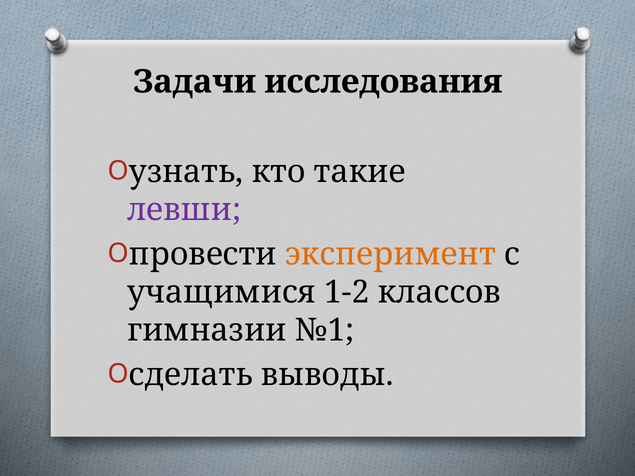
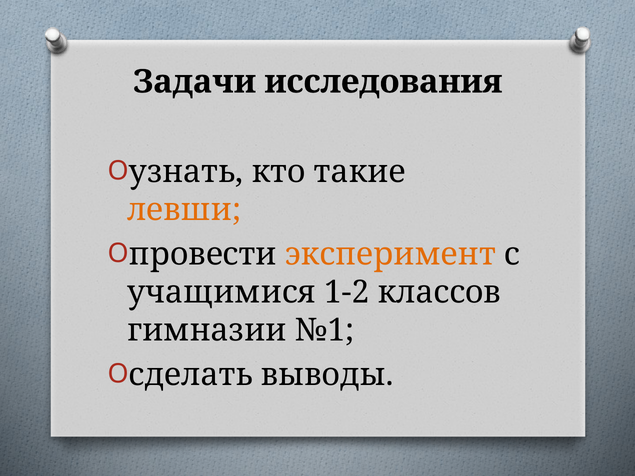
левши colour: purple -> orange (184, 210)
